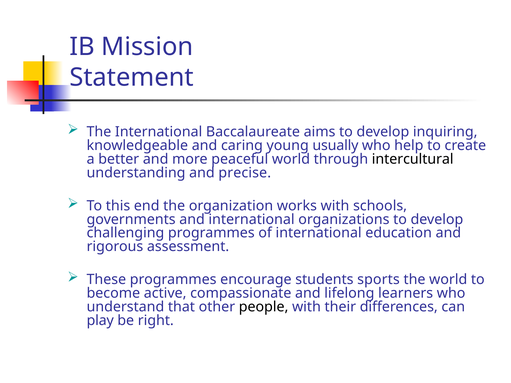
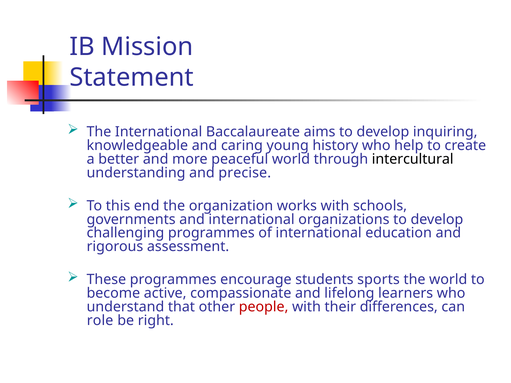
usually: usually -> history (335, 146)
people colour: black -> red (264, 307)
play: play -> role (100, 321)
